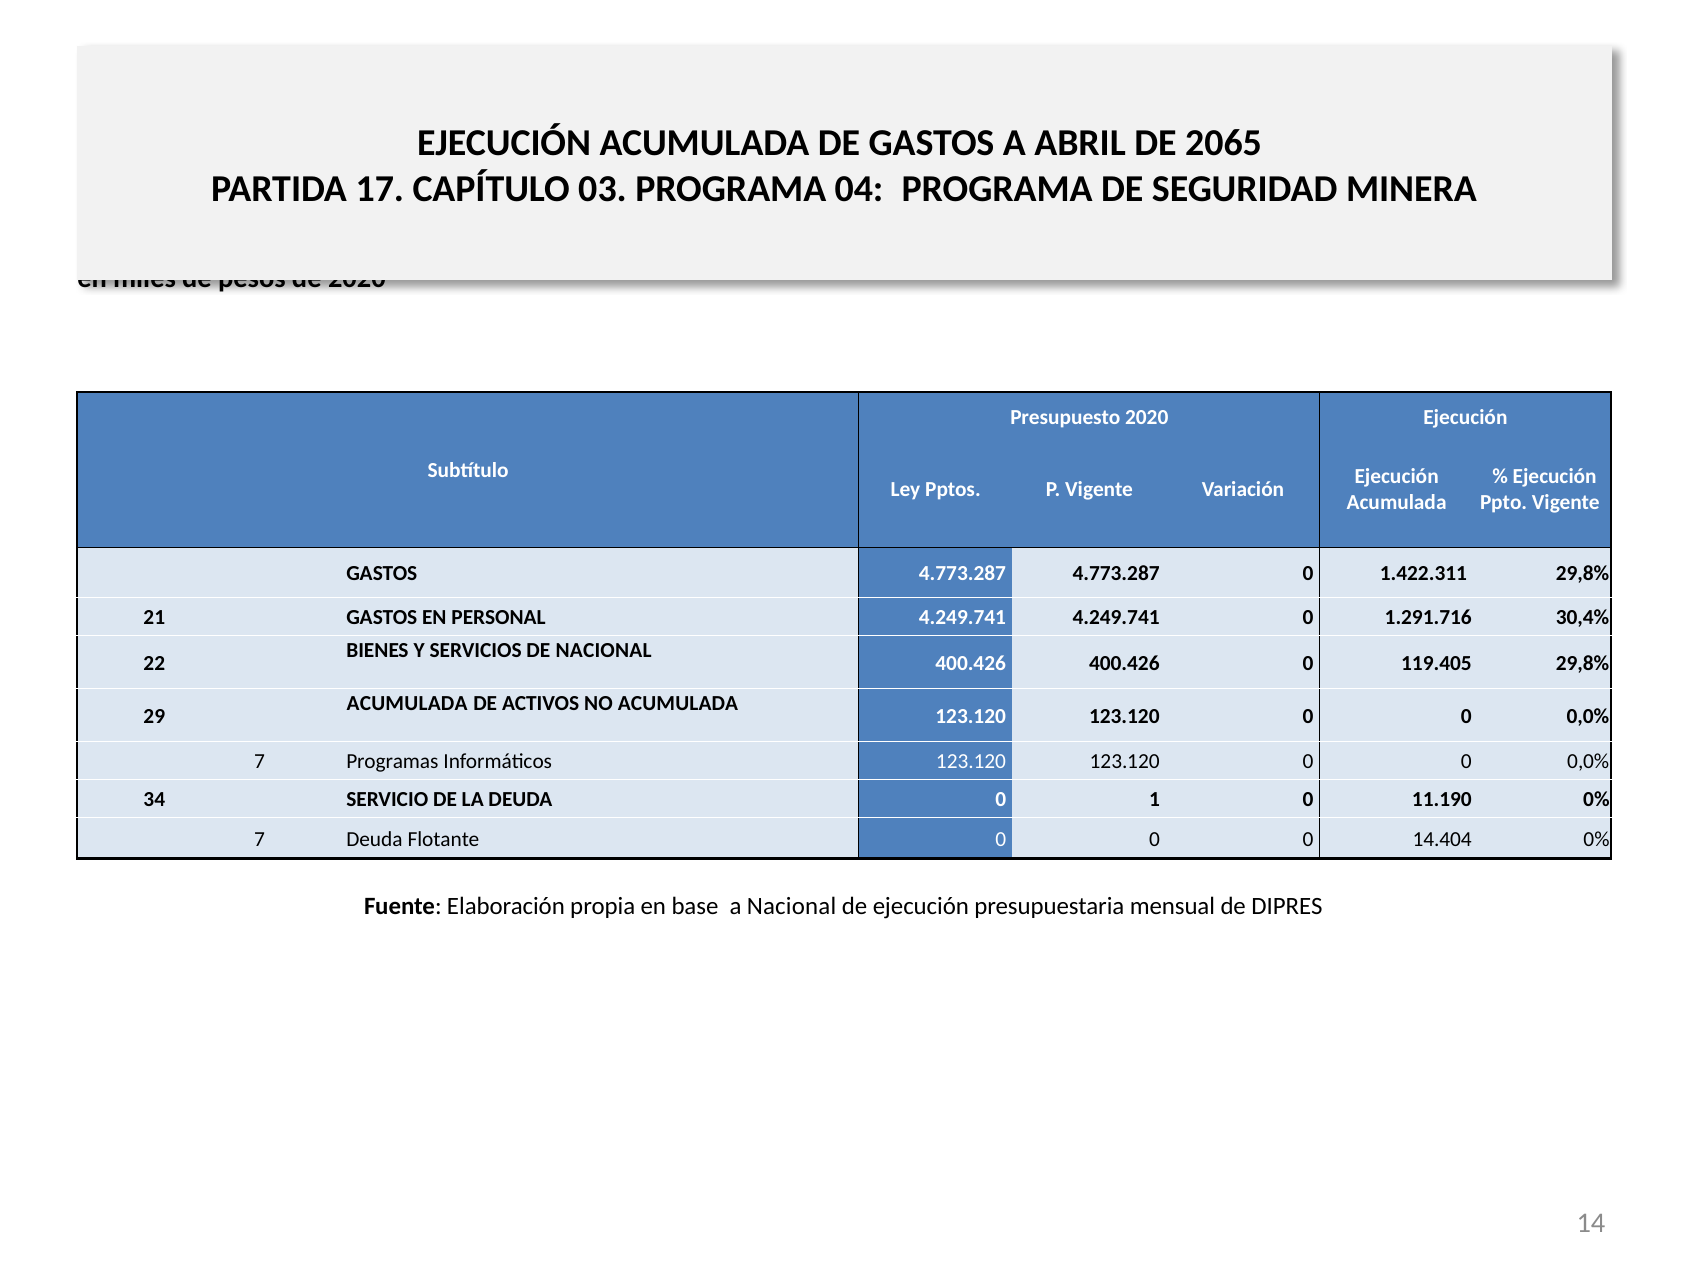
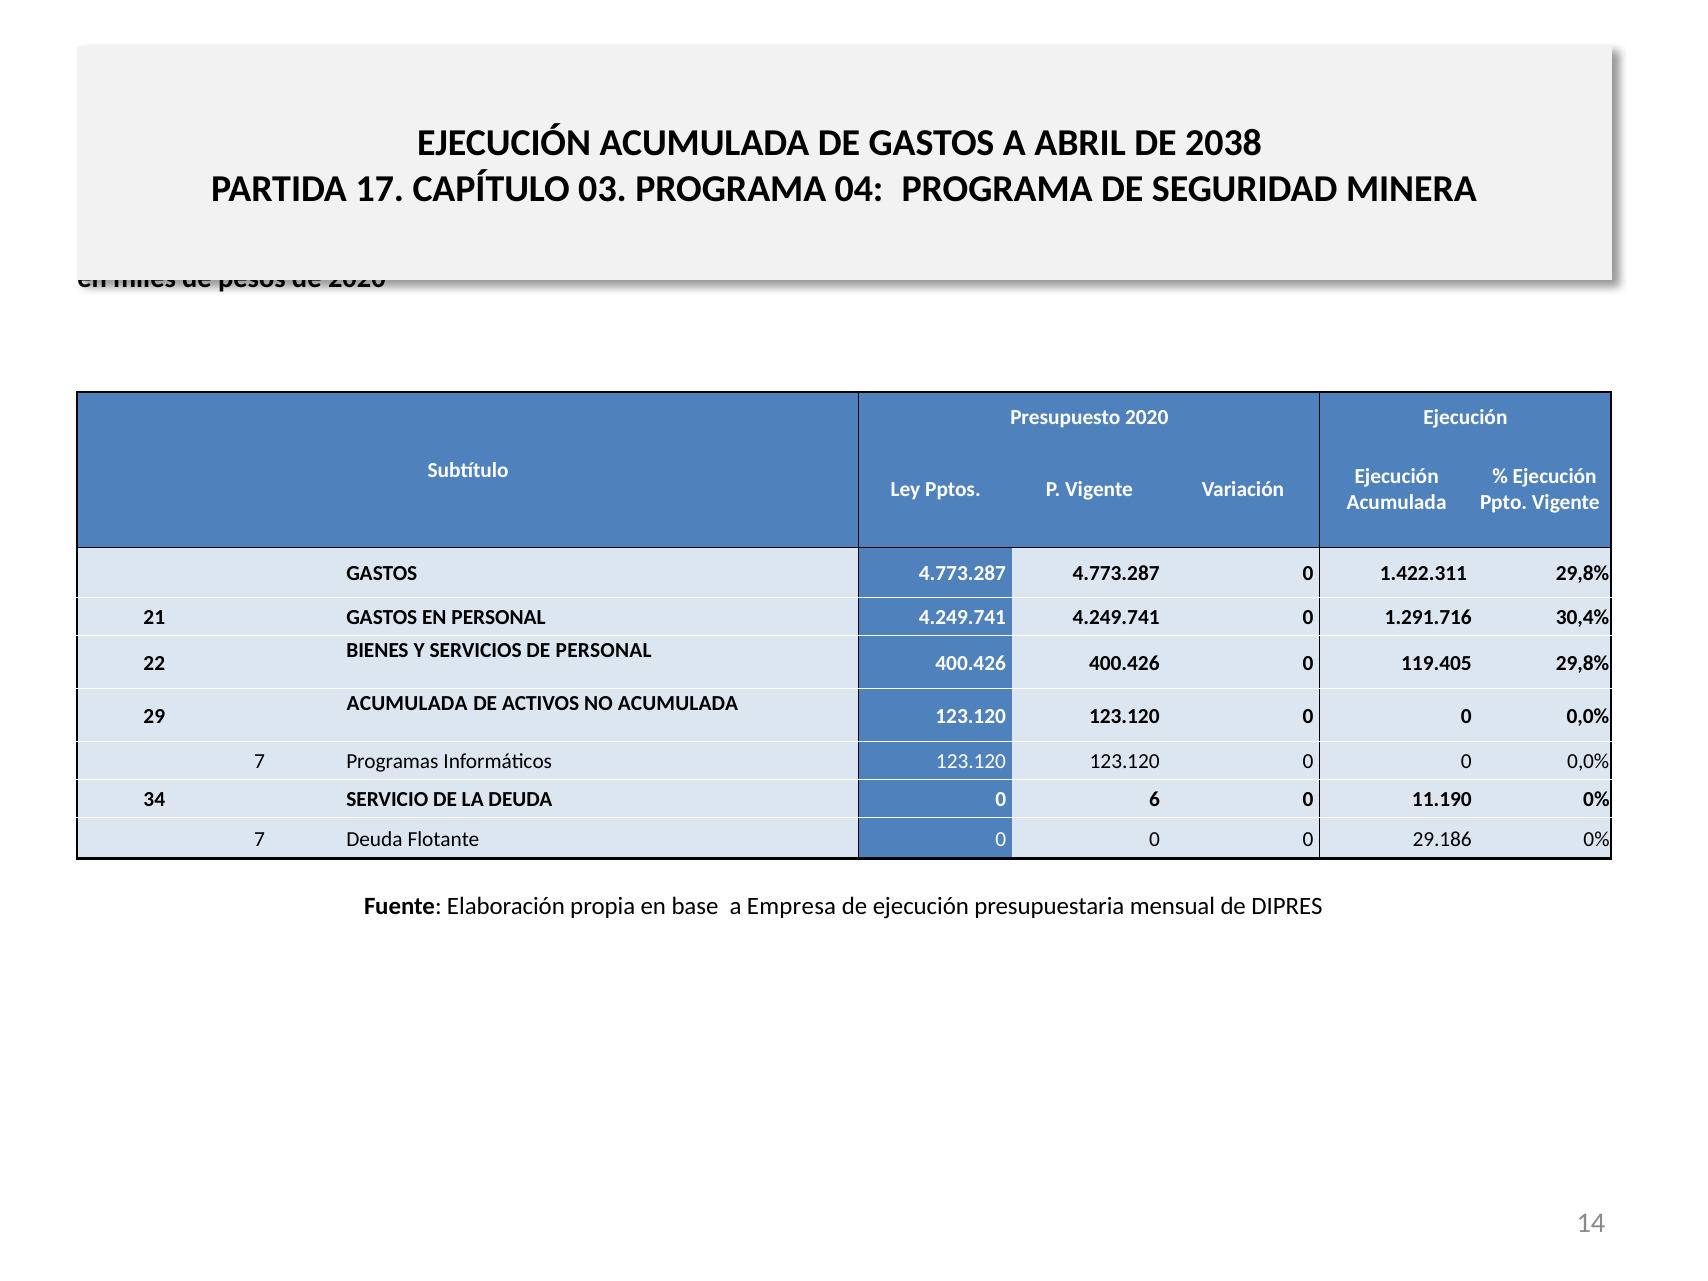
2065: 2065 -> 2038 (1224, 143)
DE NACIONAL: NACIONAL -> PERSONAL (604, 650)
1: 1 -> 6 (1154, 800)
14.404: 14.404 -> 29.186 (1442, 839)
a Nacional: Nacional -> Empresa (792, 907)
